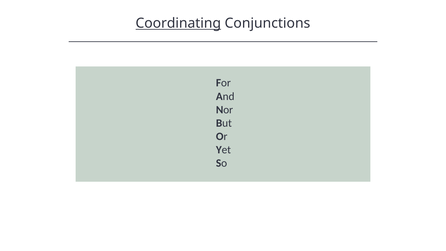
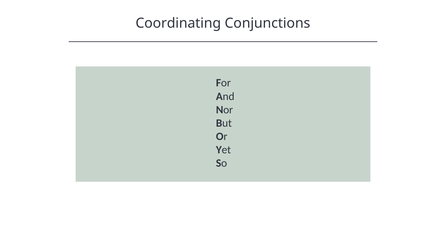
Coordinating underline: present -> none (178, 23)
